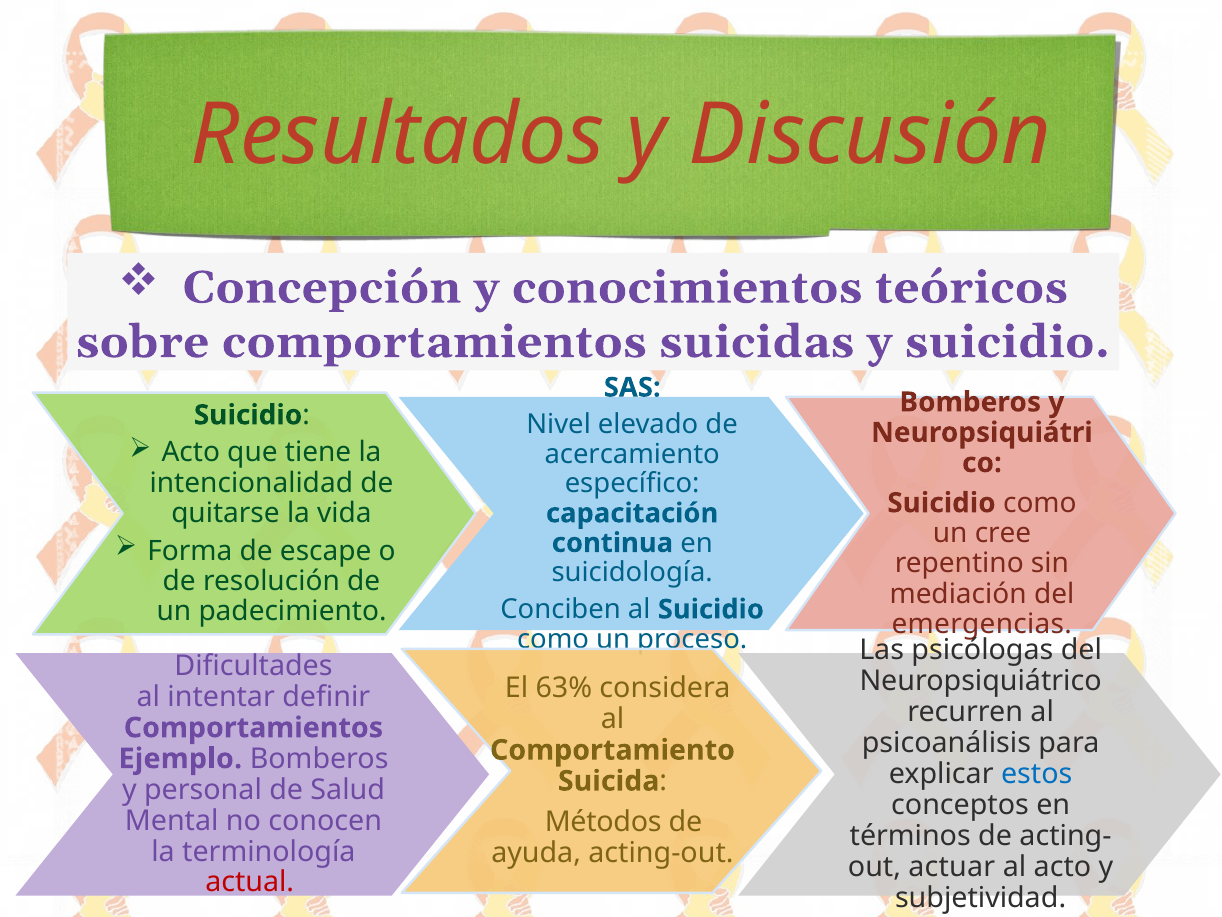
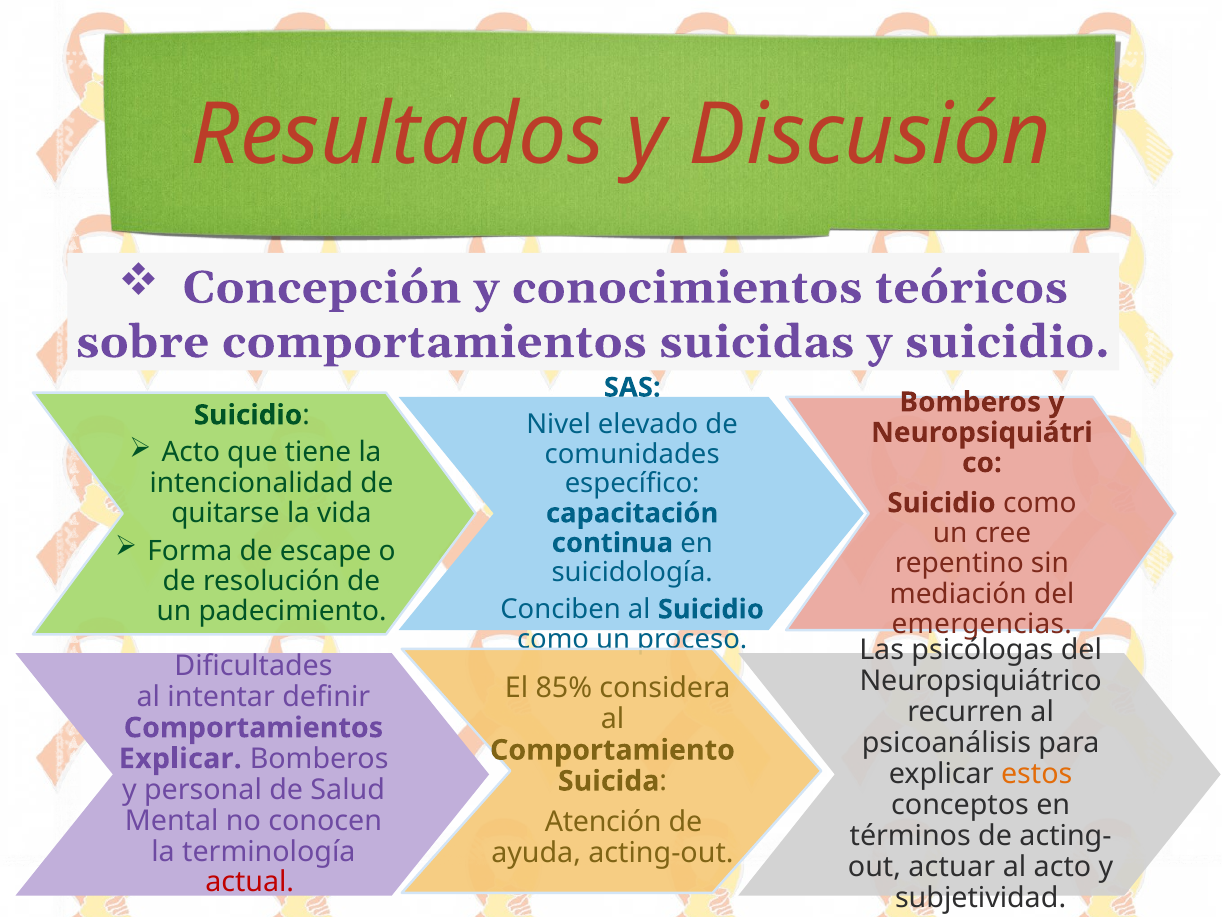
acercamiento: acercamiento -> comunidades (632, 454)
63%: 63% -> 85% (564, 688)
Ejemplo: Ejemplo -> Explicar (180, 758)
estos colour: blue -> orange (1037, 774)
Métodos: Métodos -> Atención (603, 822)
